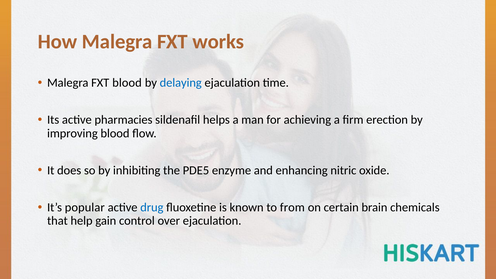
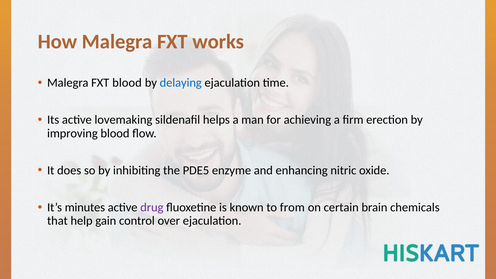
pharmacies: pharmacies -> lovemaking (123, 120)
popular: popular -> minutes (85, 207)
drug colour: blue -> purple (152, 207)
